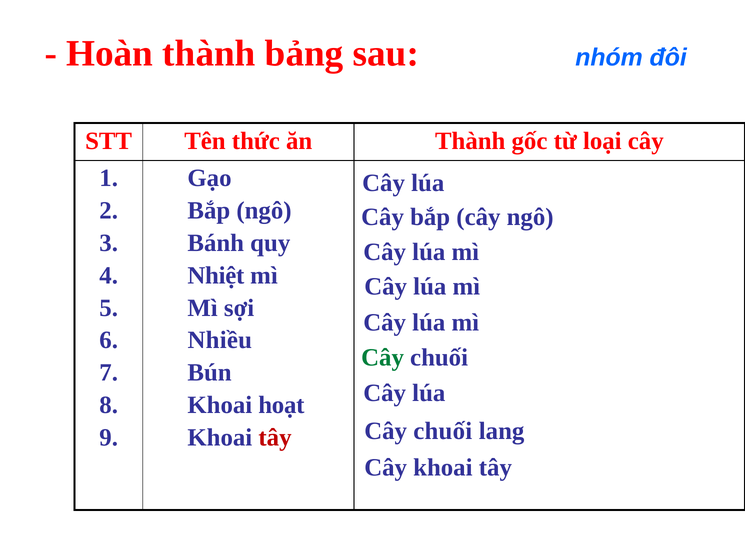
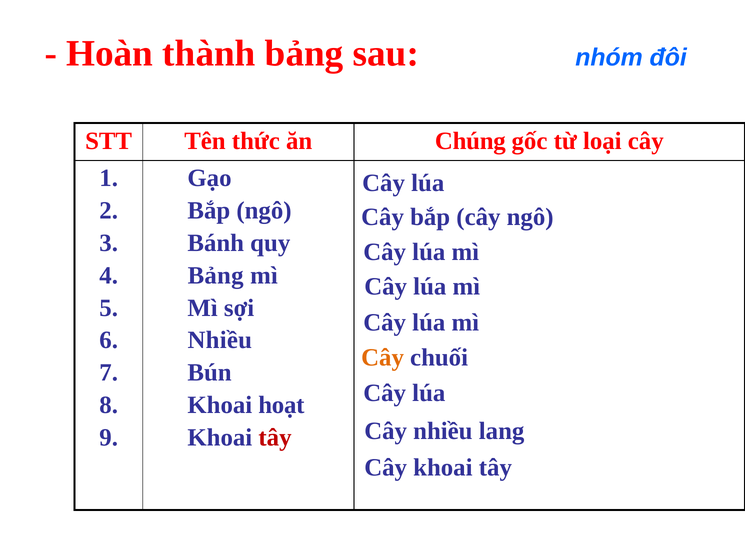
ăn Thành: Thành -> Chúng (470, 141)
Nhiệt: Nhiệt -> Bảng (216, 275)
Cây colour: green -> orange (383, 358)
chuối: chuối -> nhiều (443, 431)
